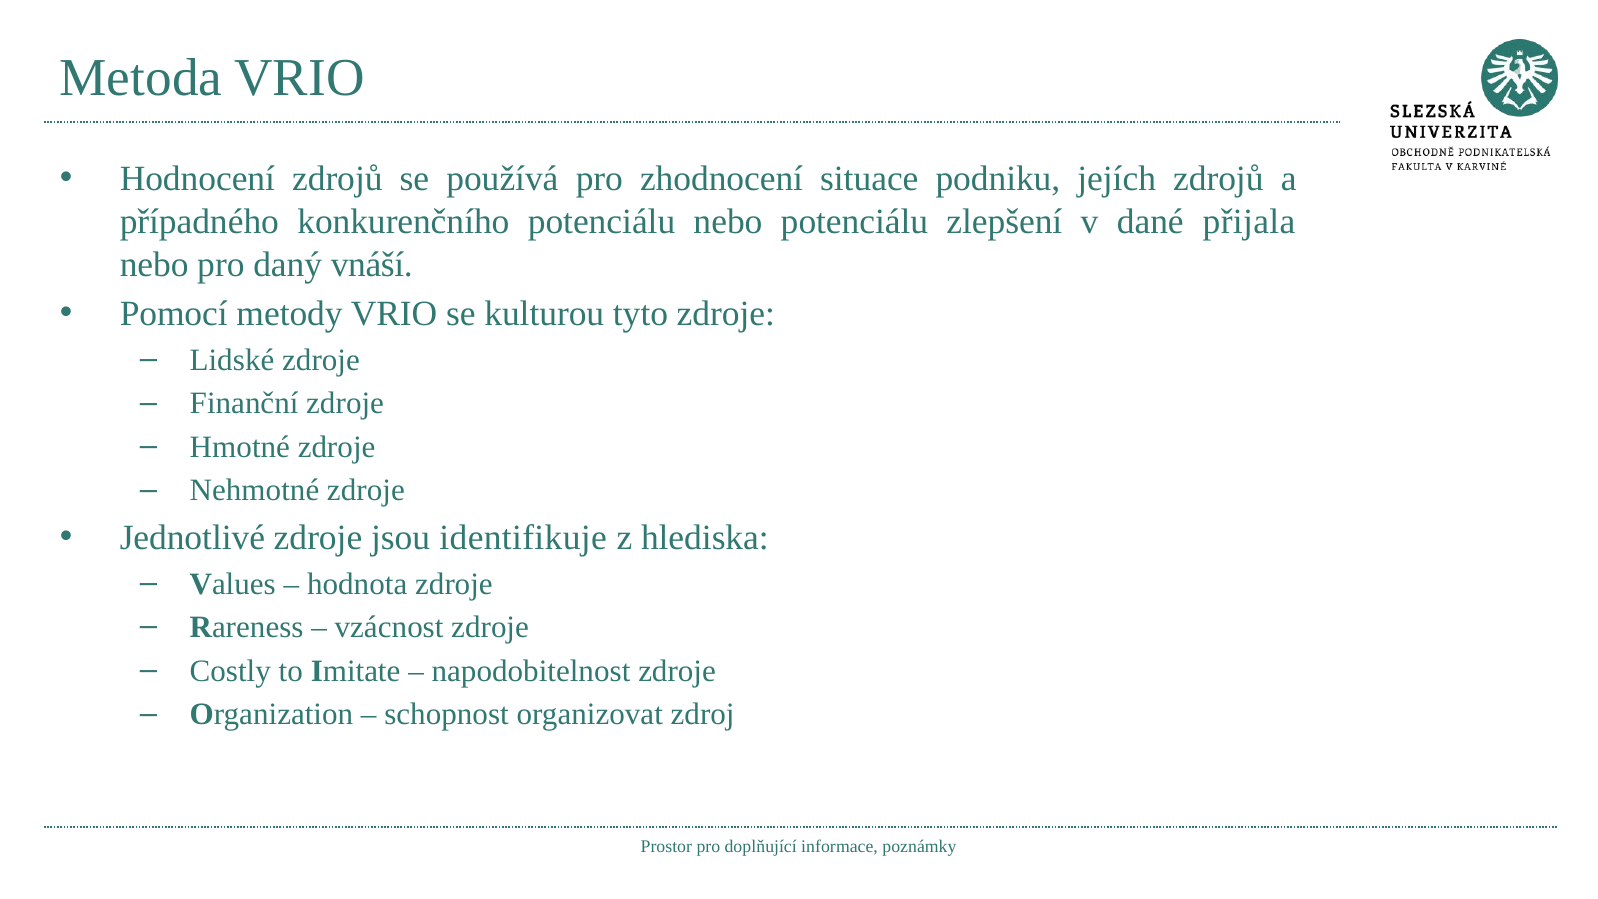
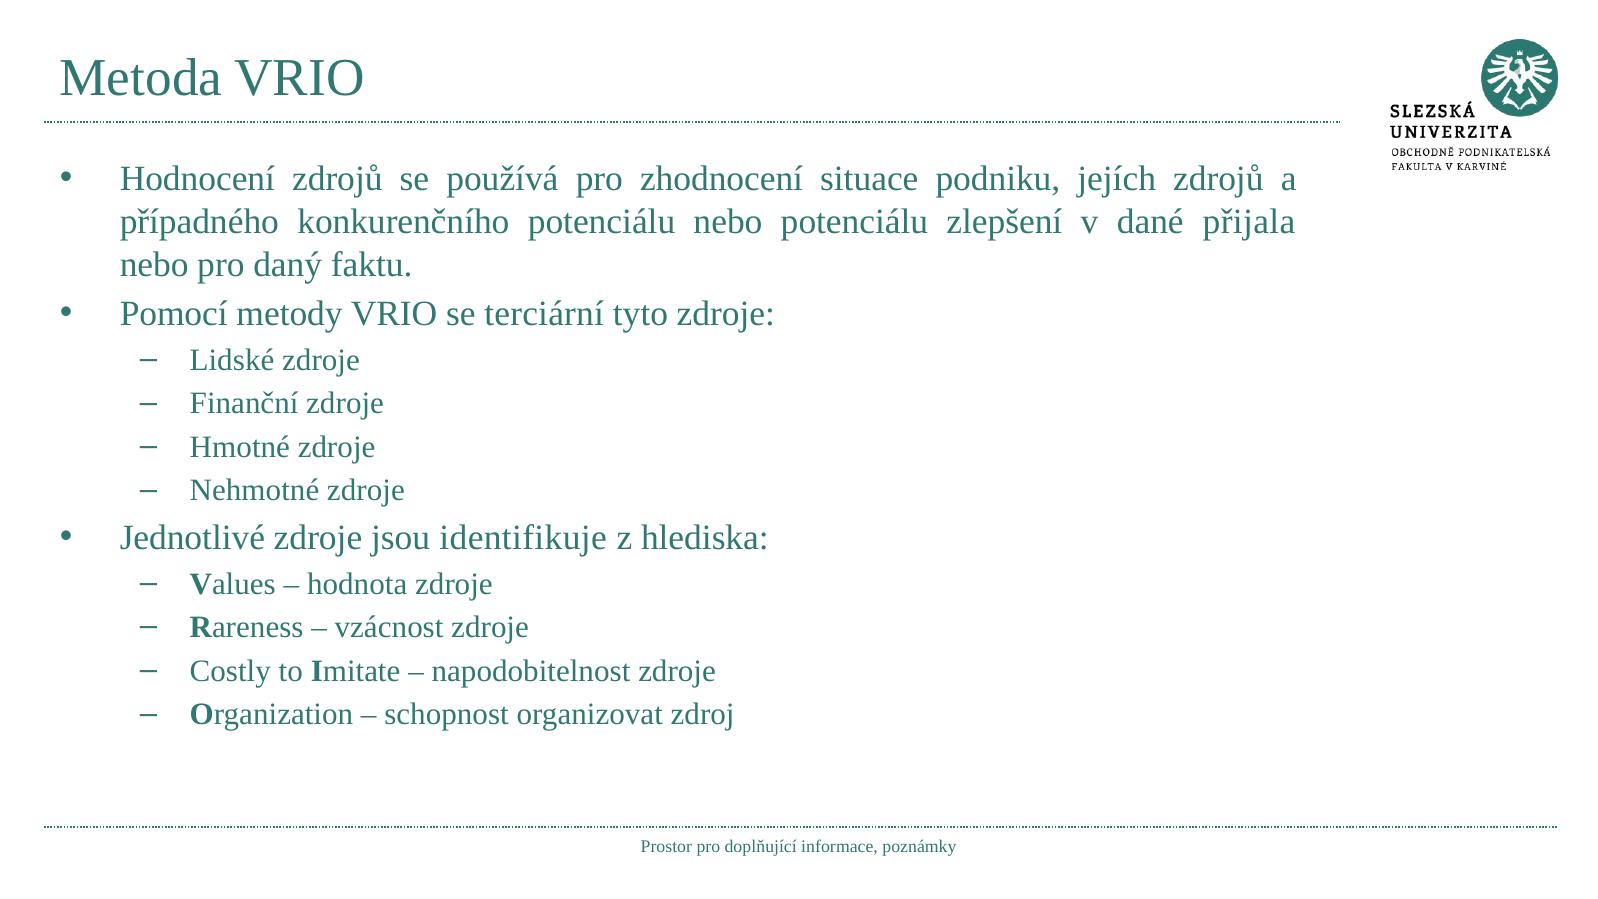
vnáší: vnáší -> faktu (372, 264)
kulturou: kulturou -> terciární (544, 314)
